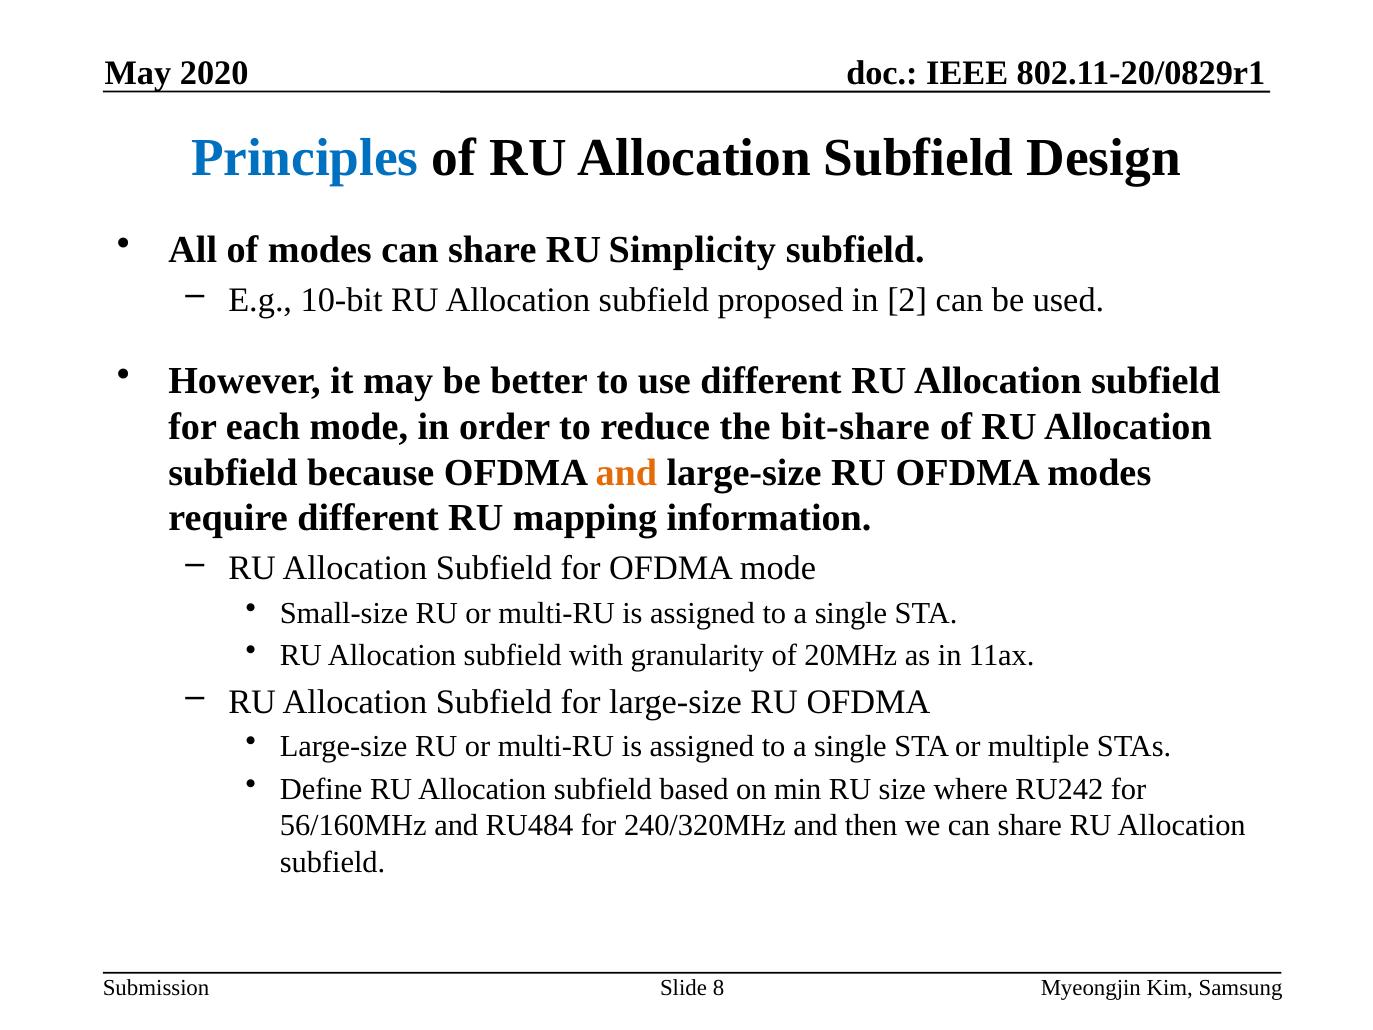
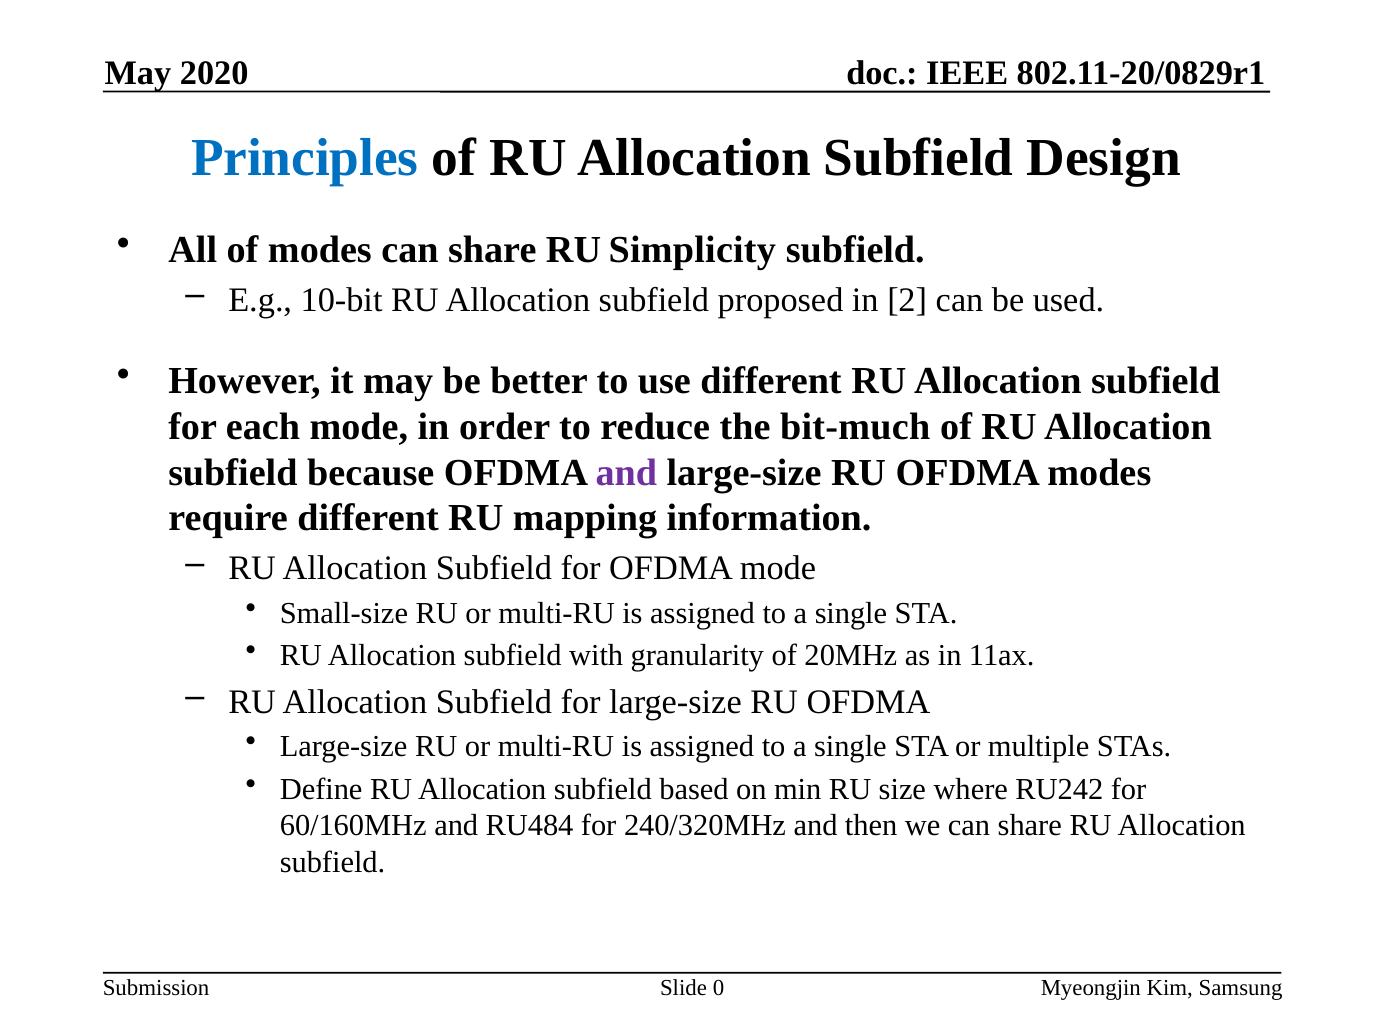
bit-share: bit-share -> bit-much (855, 427)
and colour: orange -> purple (626, 472)
56/160MHz: 56/160MHz -> 60/160MHz (353, 826)
8: 8 -> 0 (718, 988)
